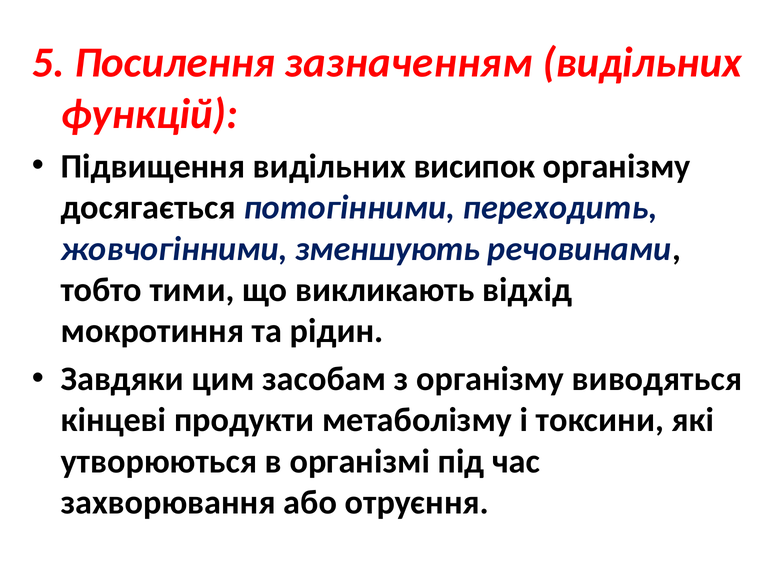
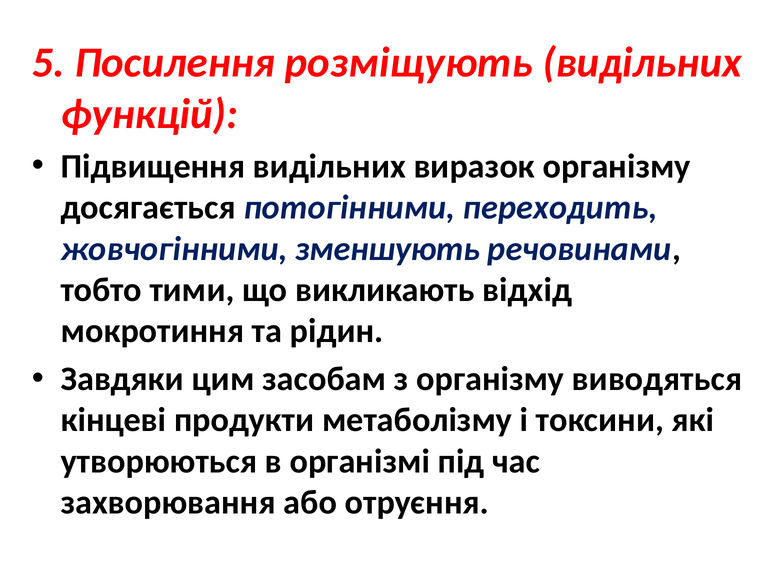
зазначенням: зазначенням -> розміщують (409, 63)
висипок: висипок -> виразок (474, 167)
